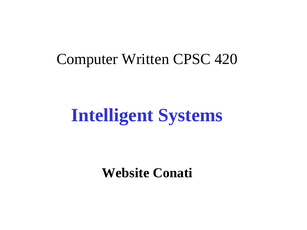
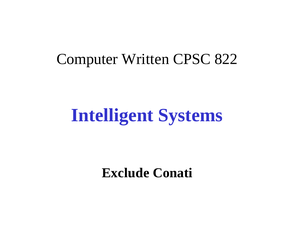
420: 420 -> 822 (226, 59)
Website: Website -> Exclude (126, 173)
